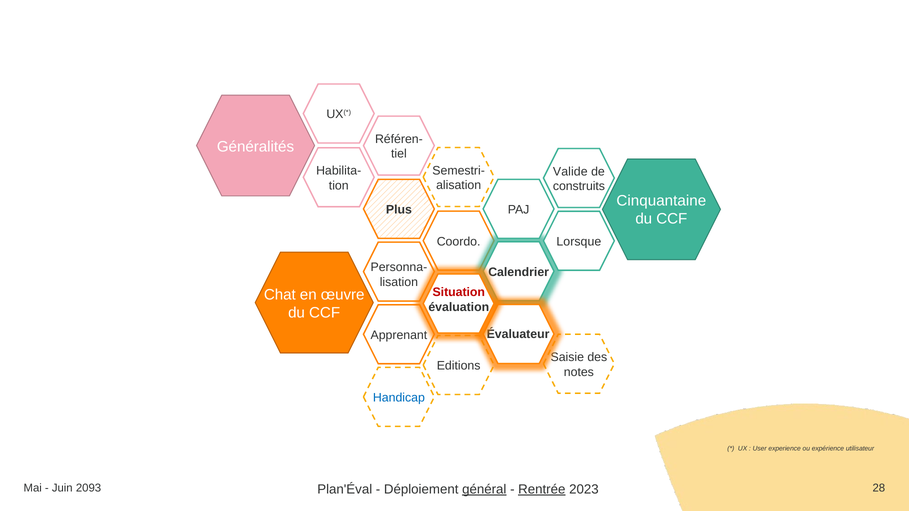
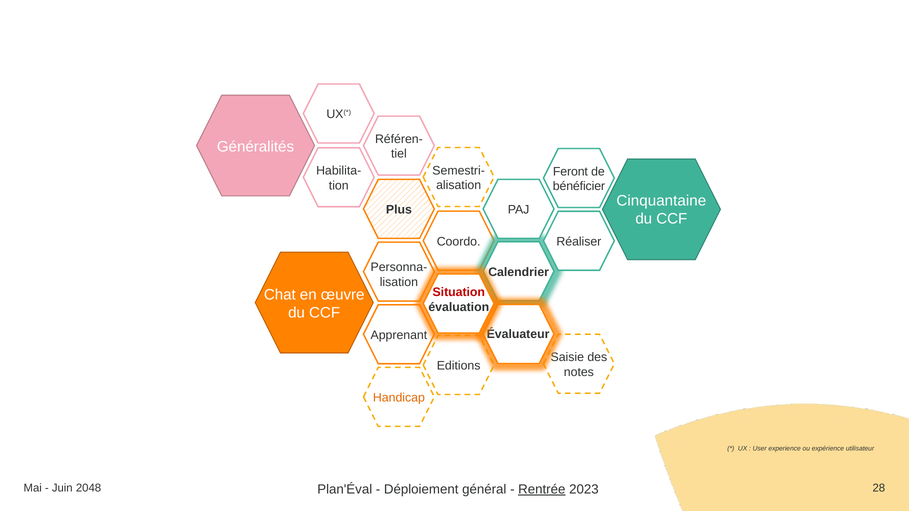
Valide: Valide -> Feront (570, 172)
construits: construits -> bénéficier (579, 186)
Lorsque: Lorsque -> Réaliser (579, 242)
Handicap colour: blue -> orange (399, 398)
2093: 2093 -> 2048 (89, 488)
général underline: present -> none (484, 490)
